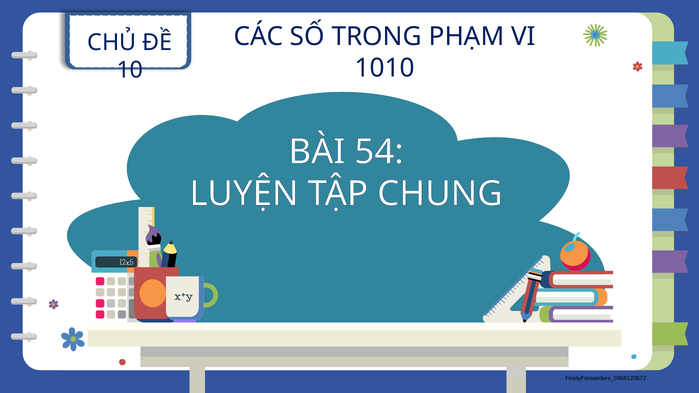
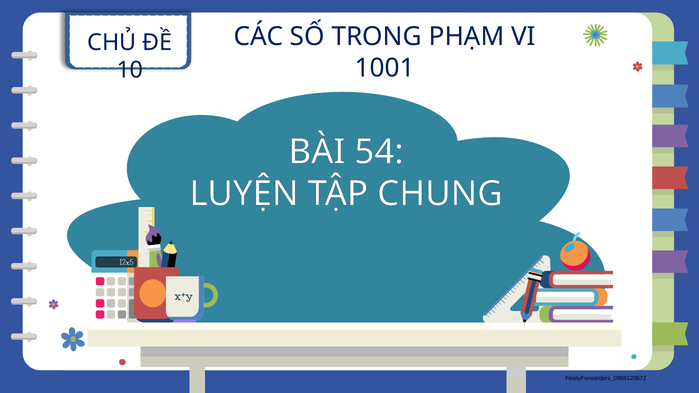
1010: 1010 -> 1001 (385, 68)
